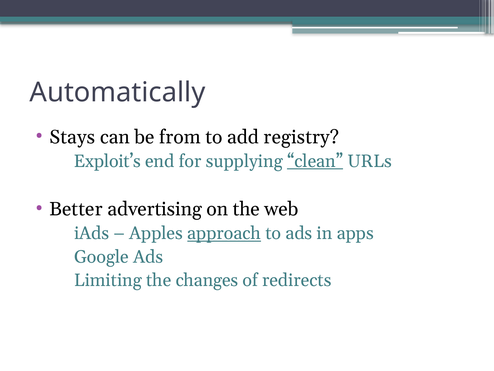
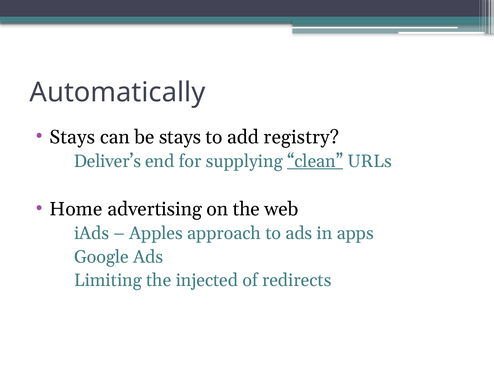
be from: from -> stays (180, 137)
Exploit’s: Exploit’s -> Deliver’s (107, 161)
Better: Better -> Home (76, 209)
approach underline: present -> none (224, 233)
changes: changes -> injected (207, 280)
